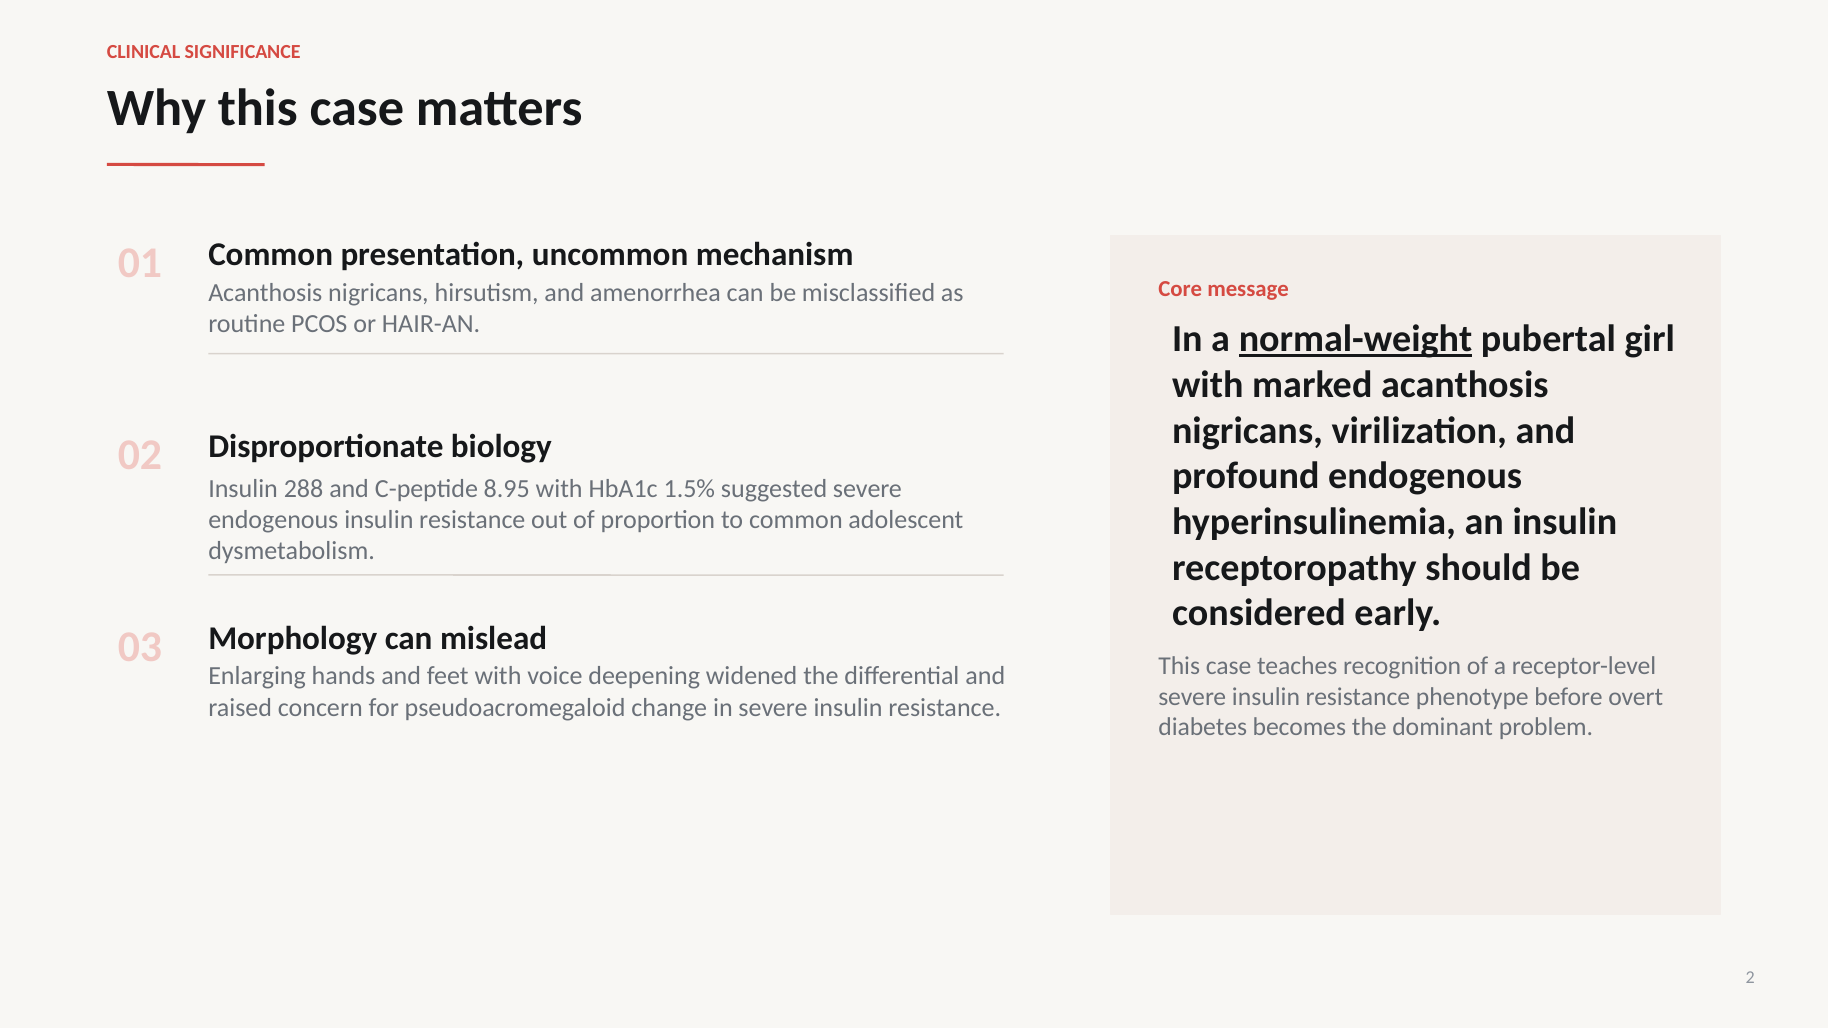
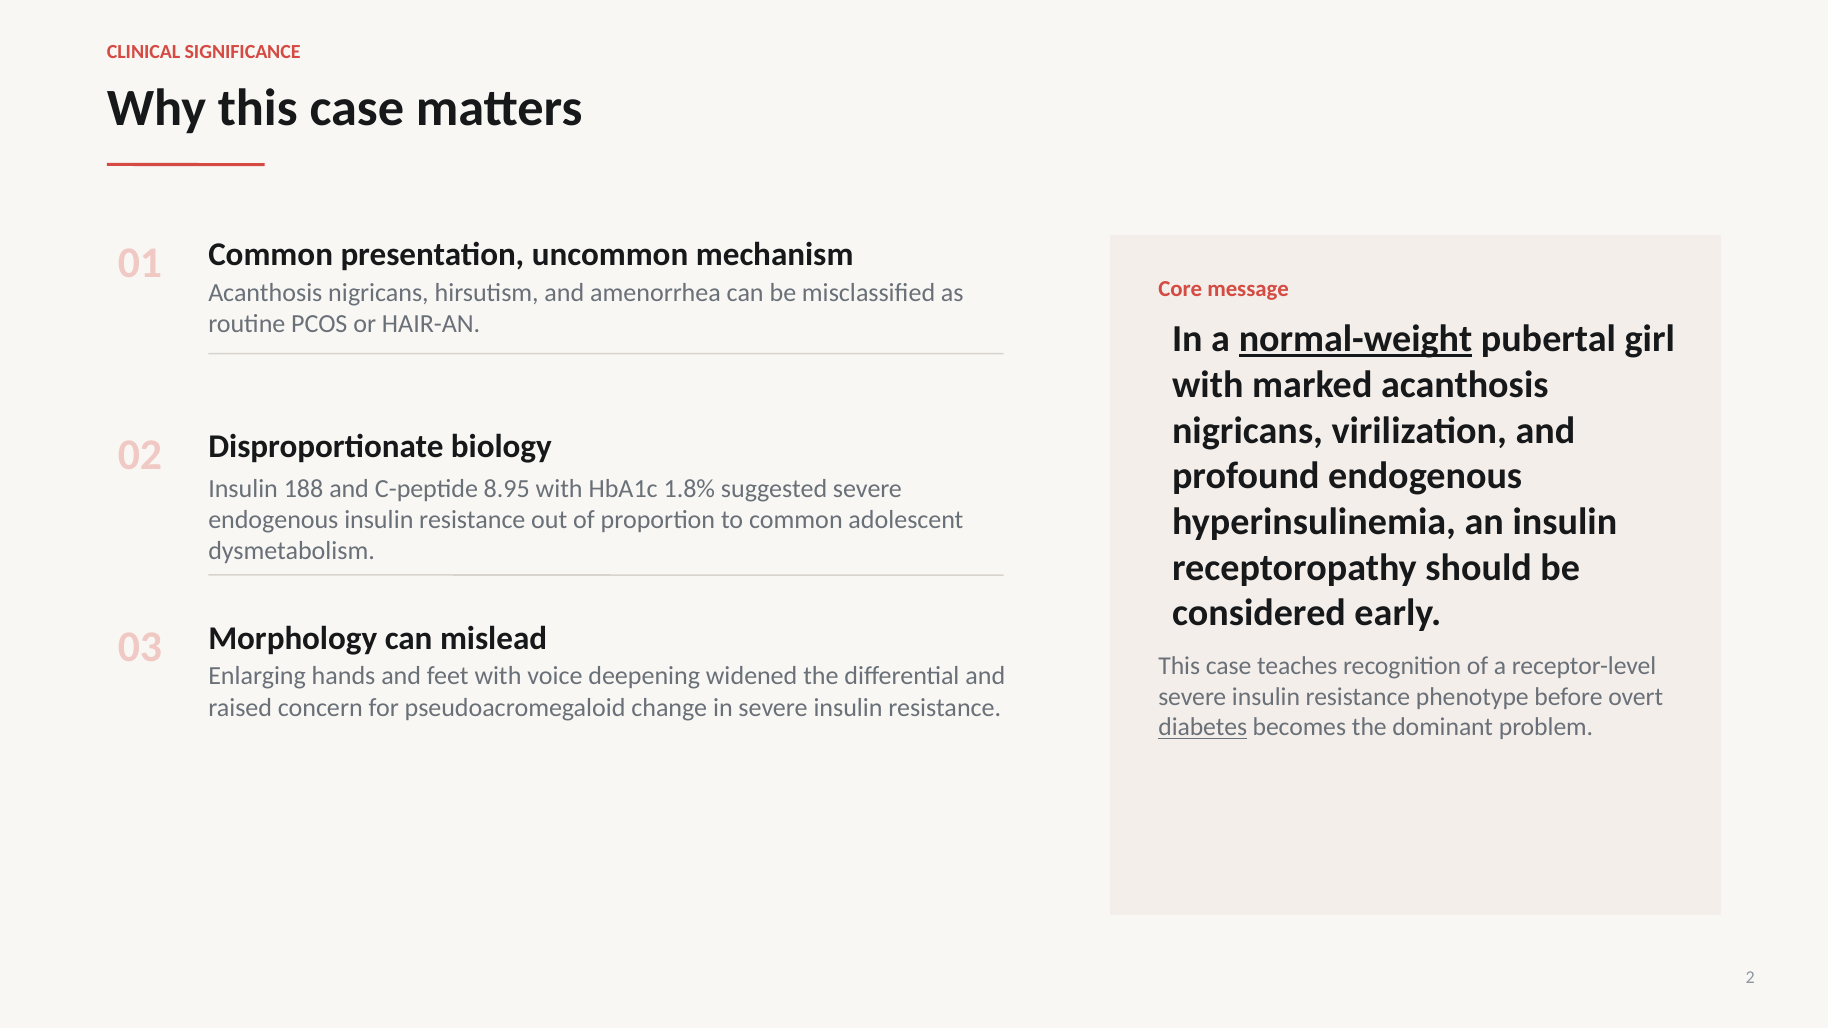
288: 288 -> 188 (304, 489)
1.5%: 1.5% -> 1.8% (689, 489)
diabetes underline: none -> present (1203, 728)
